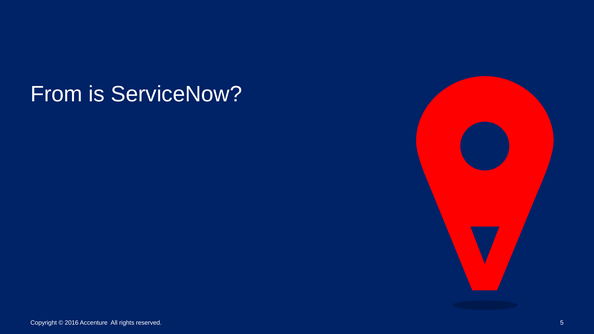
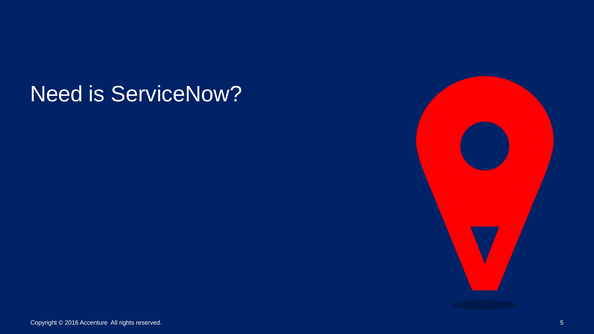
From: From -> Need (57, 94)
